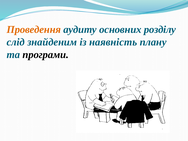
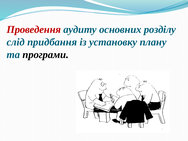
Проведення colour: orange -> red (34, 30)
знайденим: знайденим -> придбання (52, 42)
наявність: наявність -> установку (113, 42)
